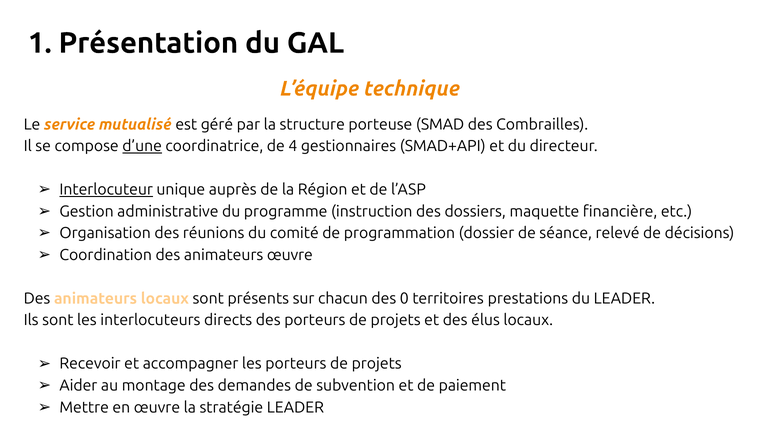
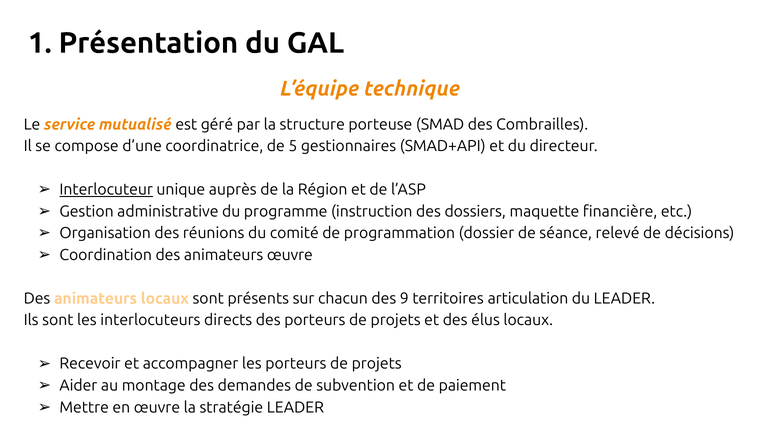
d’une underline: present -> none (142, 146)
4: 4 -> 5 (293, 146)
0: 0 -> 9 (404, 299)
prestations: prestations -> articulation (528, 299)
